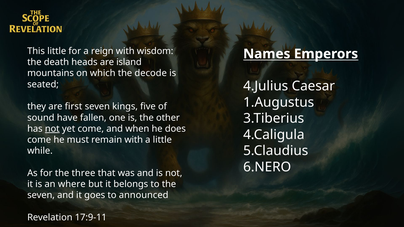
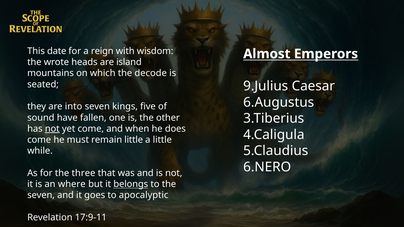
This little: little -> date (57, 51)
Names: Names -> Almost (267, 54)
death: death -> wrote (56, 62)
4.Julius: 4.Julius -> 9.Julius (266, 86)
1.Augustus: 1.Augustus -> 6.Augustus (279, 102)
first: first -> into (74, 107)
remain with: with -> little (134, 140)
belongs underline: none -> present (131, 184)
announced: announced -> apocalyptic (144, 195)
